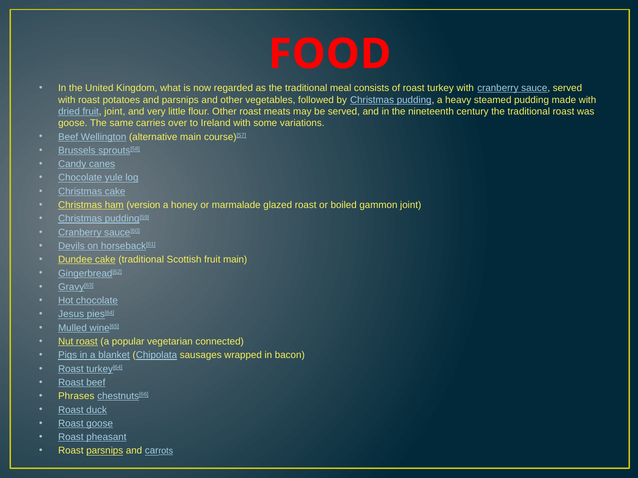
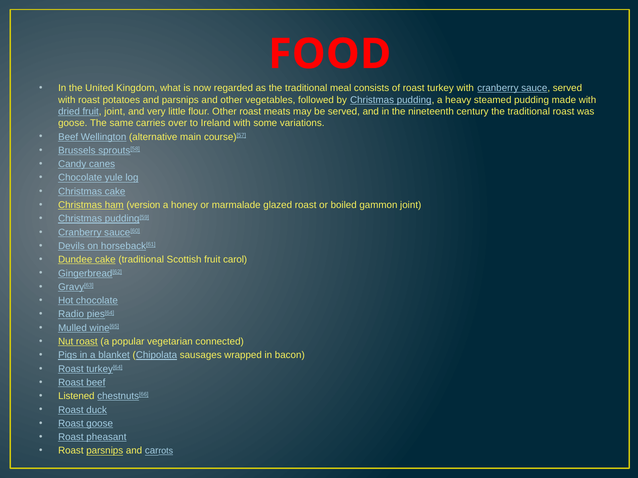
fruit main: main -> carol (235, 260)
Jesus: Jesus -> Radio (71, 315)
Phrases: Phrases -> Listened (76, 397)
